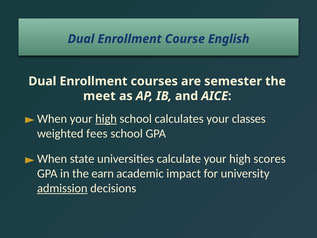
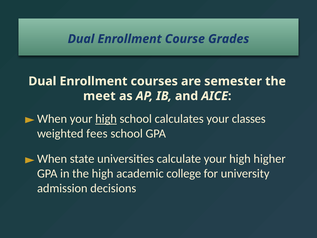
English: English -> Grades (229, 39)
scores: scores -> higher (270, 159)
the earn: earn -> high (103, 173)
impact: impact -> college (184, 173)
admission underline: present -> none (62, 188)
